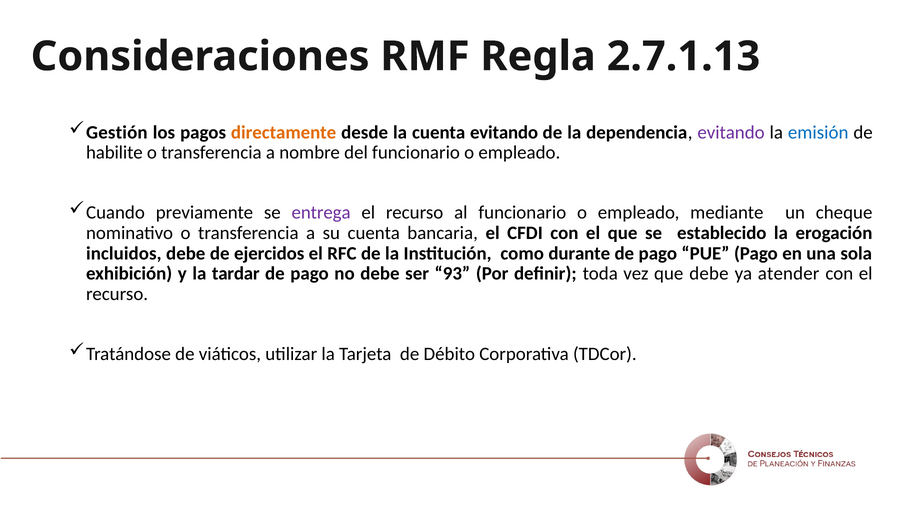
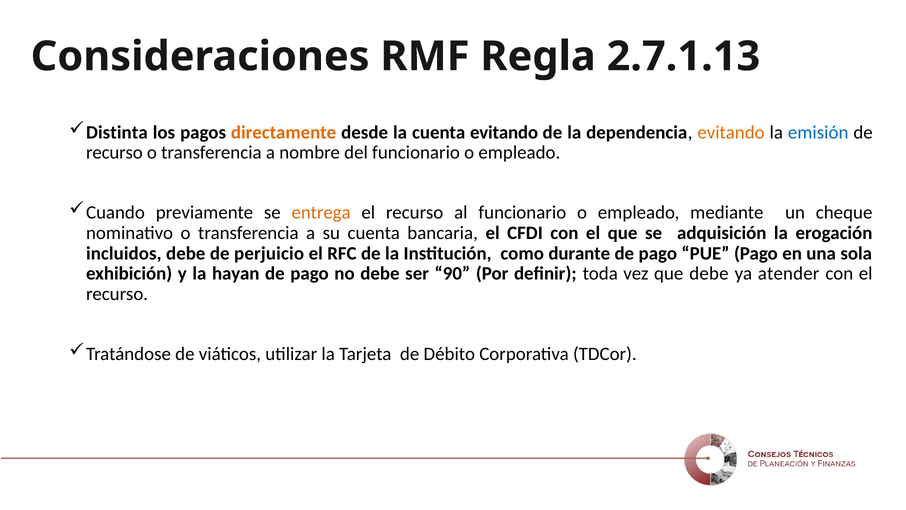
Gestión: Gestión -> Distinta (117, 132)
evitando colour: purple -> orange (731, 132)
habilite: habilite -> recurso (114, 153)
entrega colour: purple -> orange (321, 212)
establecido: establecido -> adquisición (722, 233)
ejercidos: ejercidos -> perjuicio (269, 253)
tardar: tardar -> hayan (236, 274)
93: 93 -> 90 (452, 274)
